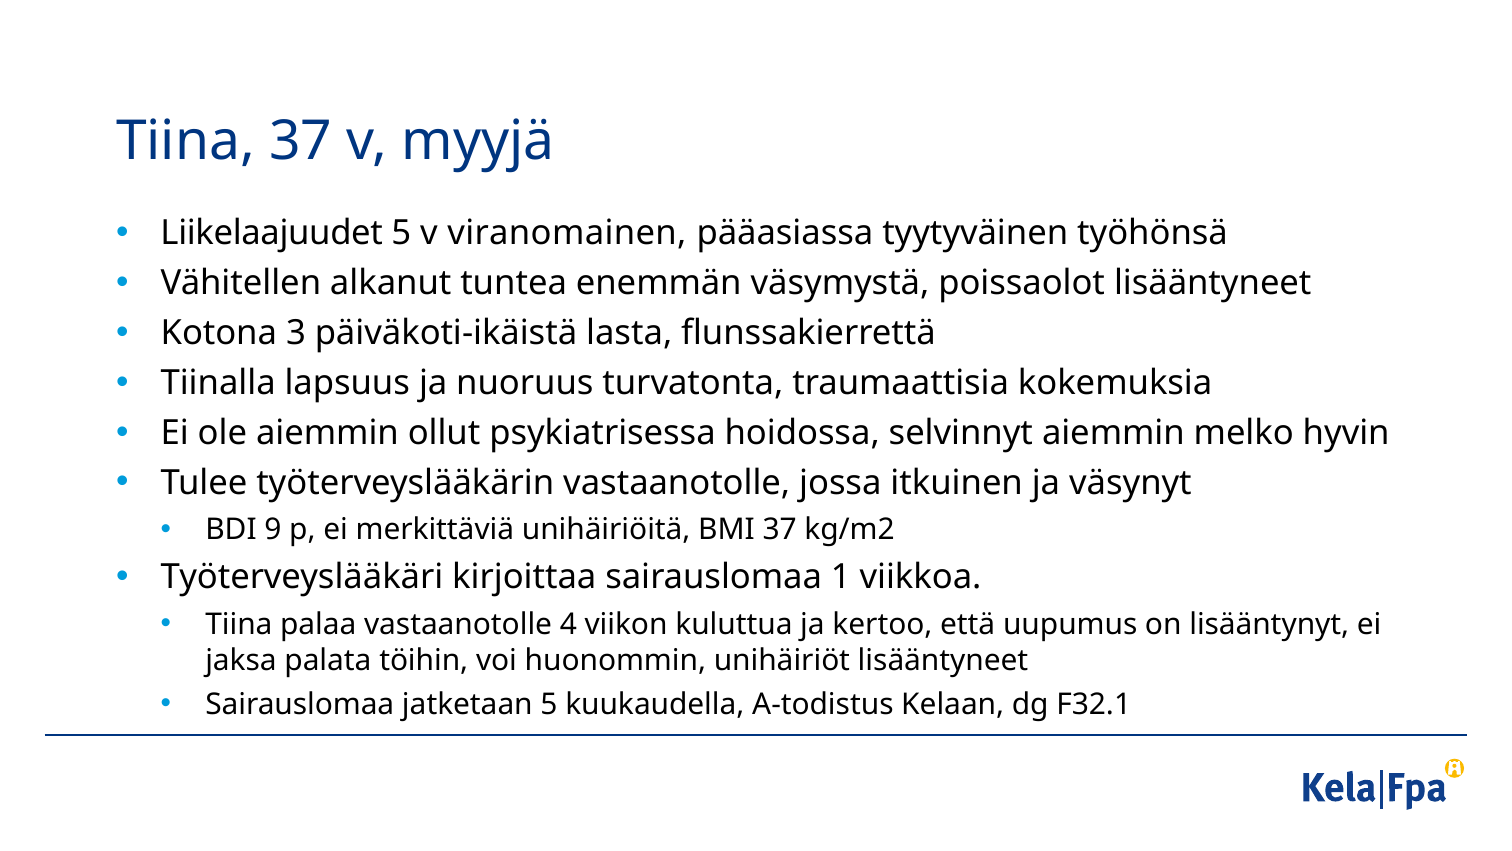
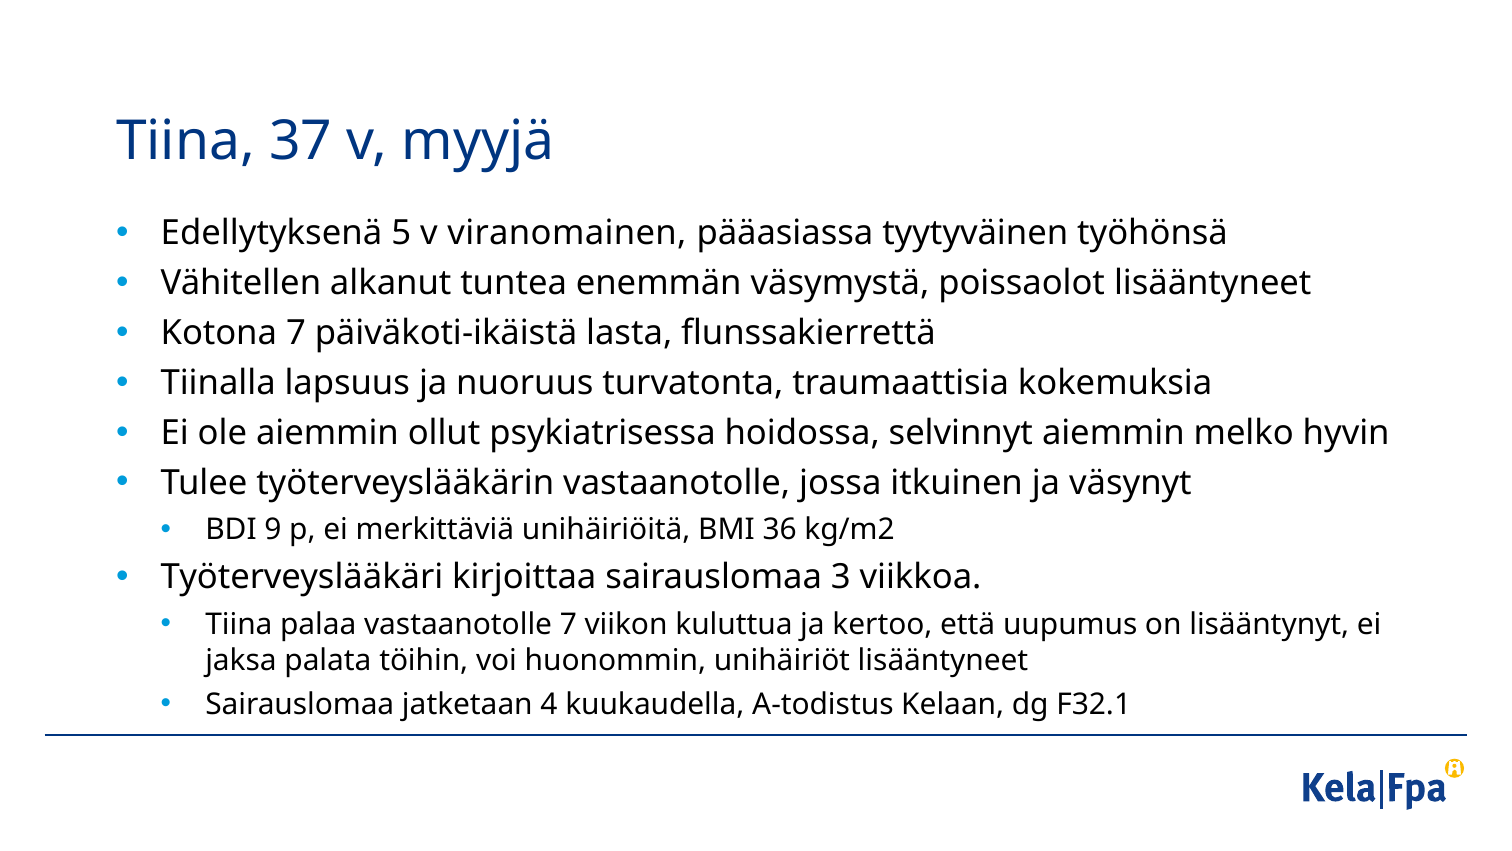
Liikelaajuudet: Liikelaajuudet -> Edellytyksenä (272, 233)
Kotona 3: 3 -> 7 (296, 333)
BMI 37: 37 -> 36 (780, 530)
1: 1 -> 3 (841, 577)
vastaanotolle 4: 4 -> 7 (568, 624)
jatketaan 5: 5 -> 4 (549, 704)
